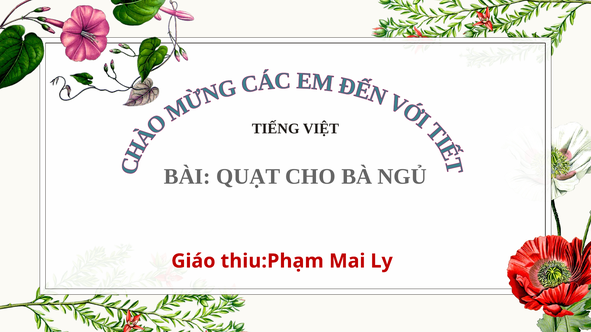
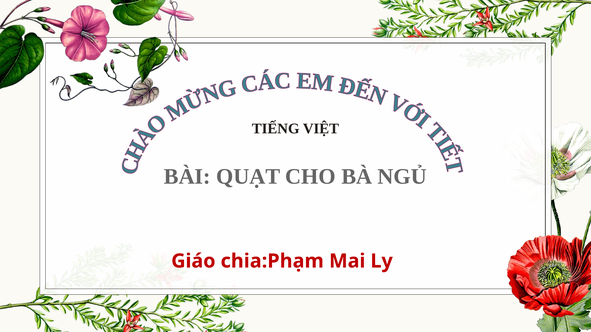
thiu:Phạm: thiu:Phạm -> chia:Phạm (272, 261)
